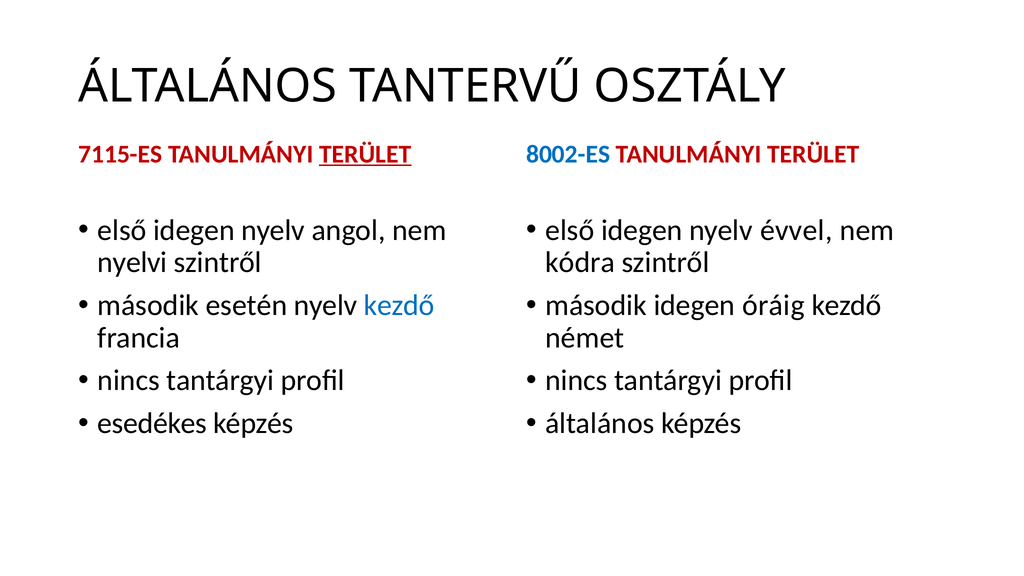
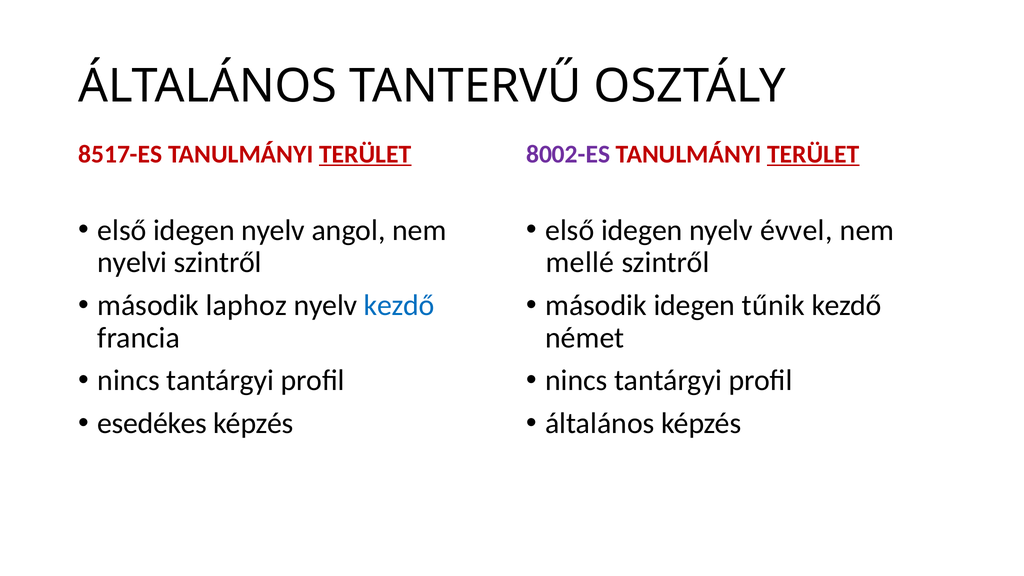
7115-ES: 7115-ES -> 8517-ES (120, 154)
8002-ES colour: blue -> purple (568, 154)
TERÜLET underline: none -> present (813, 154)
kódra: kódra -> mellé (580, 262)
esetén: esetén -> laphoz (246, 305)
óráig: óráig -> tűnik (773, 305)
